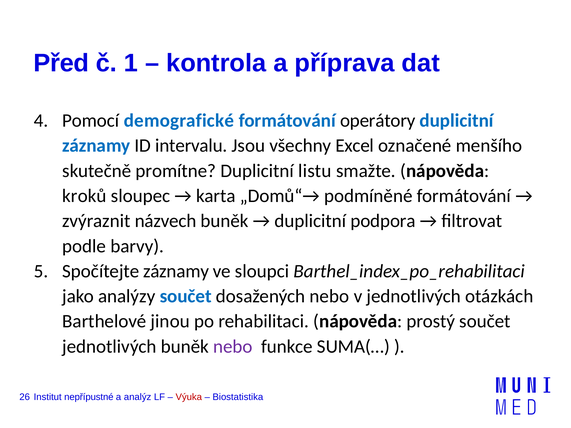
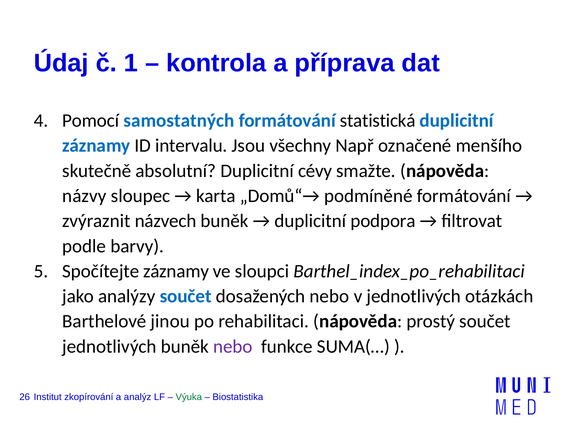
Před: Před -> Údaj (61, 63)
demografické: demografické -> samostatných (179, 121)
operátory: operátory -> statistická (378, 121)
Excel: Excel -> Např (355, 146)
promítne: promítne -> absolutní (176, 171)
listu: listu -> cévy (315, 171)
kroků: kroků -> názvy (84, 196)
nepřípustné: nepřípustné -> zkopírování (89, 397)
Výuka colour: red -> green (189, 397)
